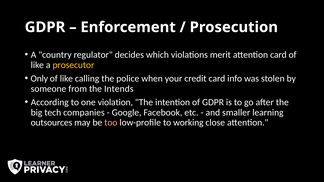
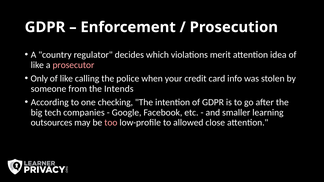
attention card: card -> idea (278, 55)
prosecutor colour: yellow -> pink (73, 65)
violation: violation -> checking (115, 102)
working: working -> allowed (188, 123)
